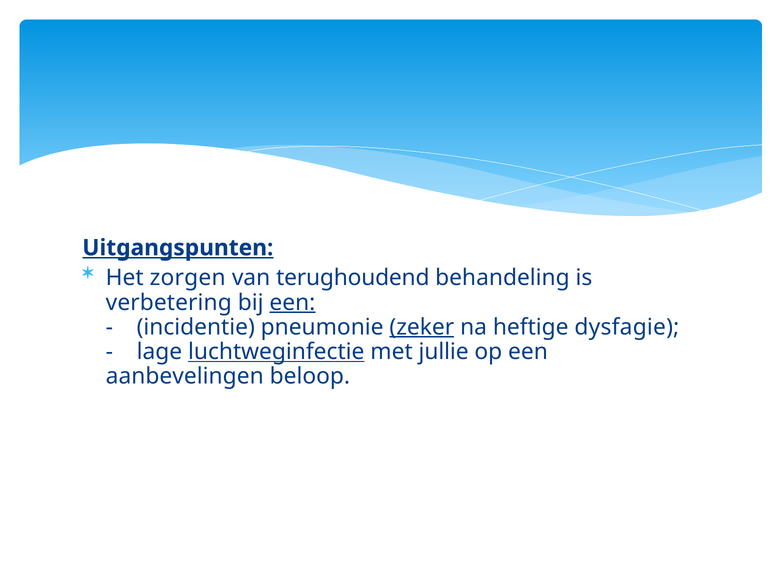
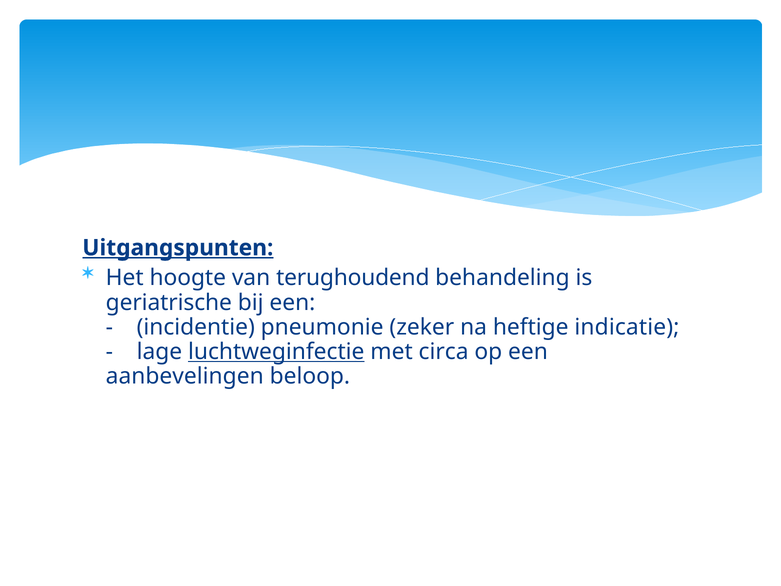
zorgen: zorgen -> hoogte (188, 278)
verbetering: verbetering -> geriatrische (169, 302)
een underline: present -> none (292, 302)
zeker underline: present -> none (422, 327)
dysfagie: dysfagie -> indicatie (627, 327)
jullie: jullie -> circa (444, 352)
